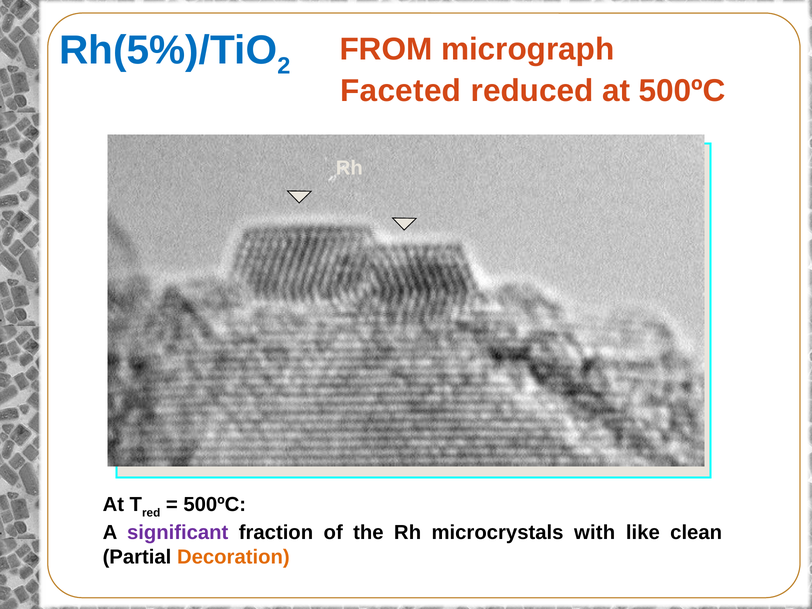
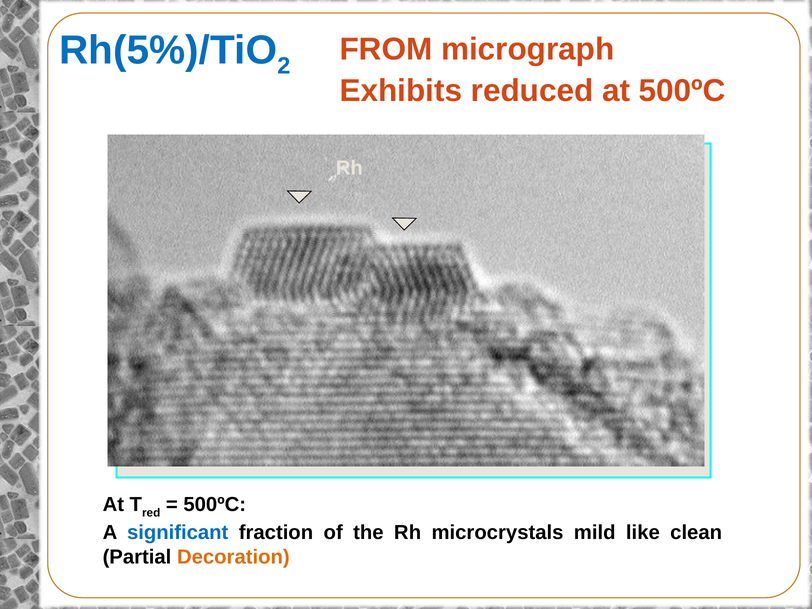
Faceted: Faceted -> Exhibits (401, 91)
significant colour: purple -> blue (178, 532)
with: with -> mild (595, 532)
